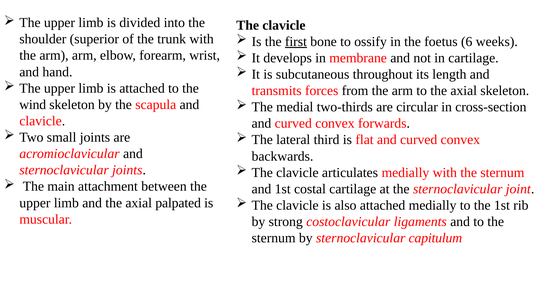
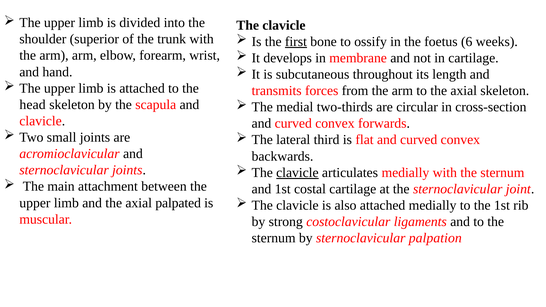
wind: wind -> head (33, 105)
clavicle underline: none -> present (297, 173)
capitulum: capitulum -> palpation (435, 238)
